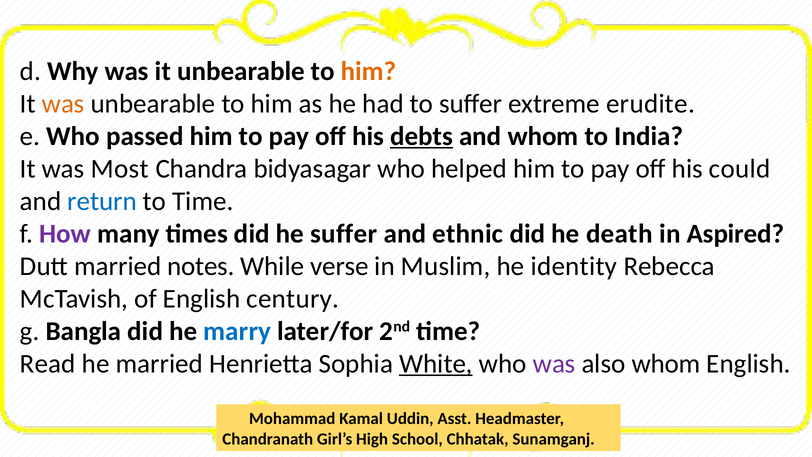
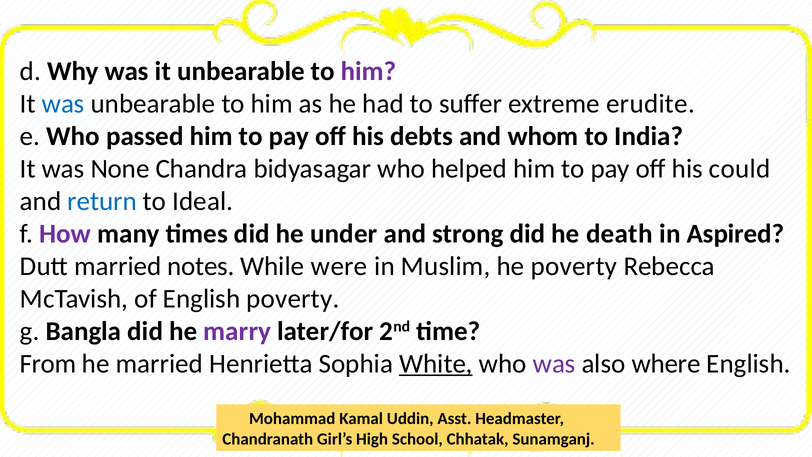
him colour: orange -> purple (369, 71)
was colour: orange -> blue (63, 104)
debts underline: present -> none (422, 136)
Most: Most -> None (120, 168)
to Time: Time -> Ideal (203, 201)
he suffer: suffer -> under (344, 233)
ethnic: ethnic -> strong (468, 233)
verse: verse -> were (339, 266)
he identity: identity -> poverty (574, 266)
English century: century -> poverty (293, 298)
marry colour: blue -> purple (237, 331)
Read: Read -> From (48, 363)
also whom: whom -> where (666, 363)
